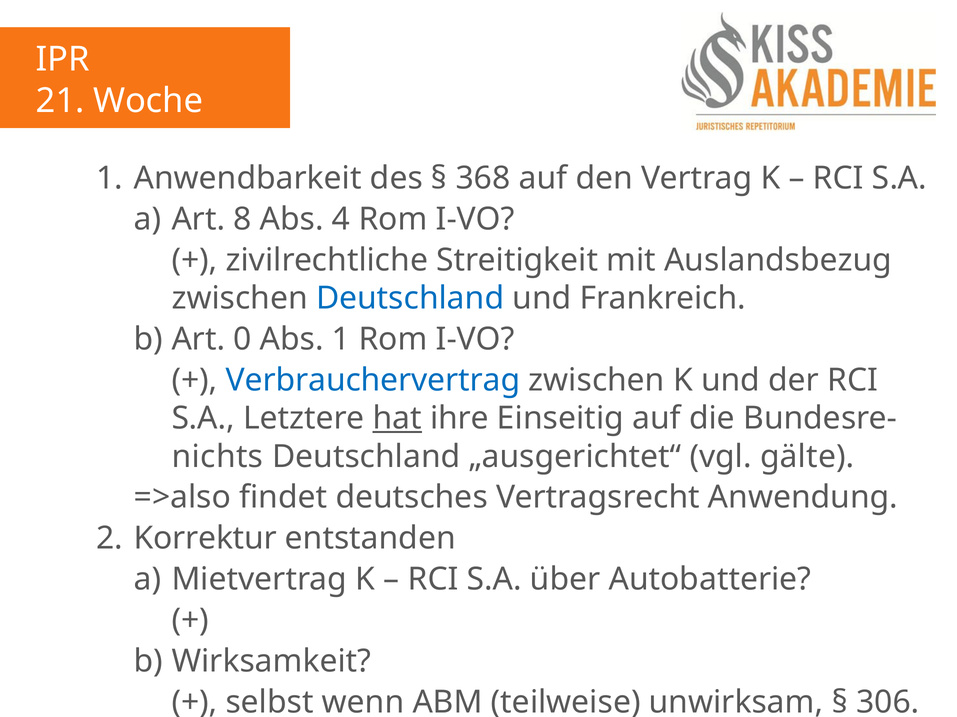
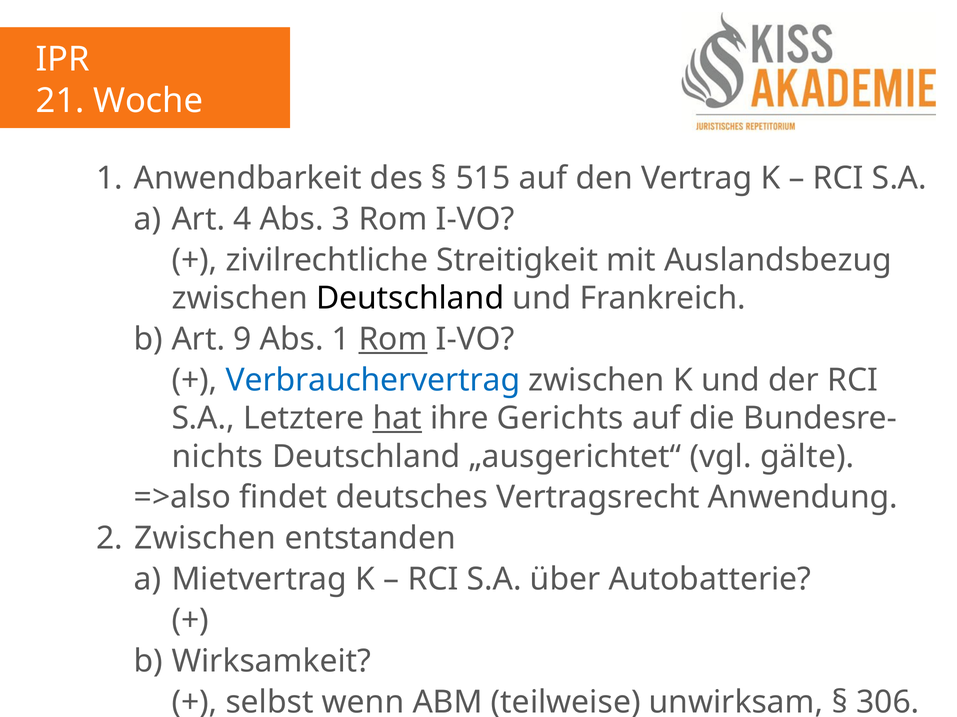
368: 368 -> 515 (483, 178)
8: 8 -> 4 (242, 219)
4: 4 -> 3 (341, 219)
Deutschland colour: blue -> black (410, 299)
0: 0 -> 9 (242, 339)
Rom underline: none -> present (393, 339)
Einseitig: Einseitig -> Gerichts (560, 419)
2 Korrektur: Korrektur -> Zwischen (205, 539)
